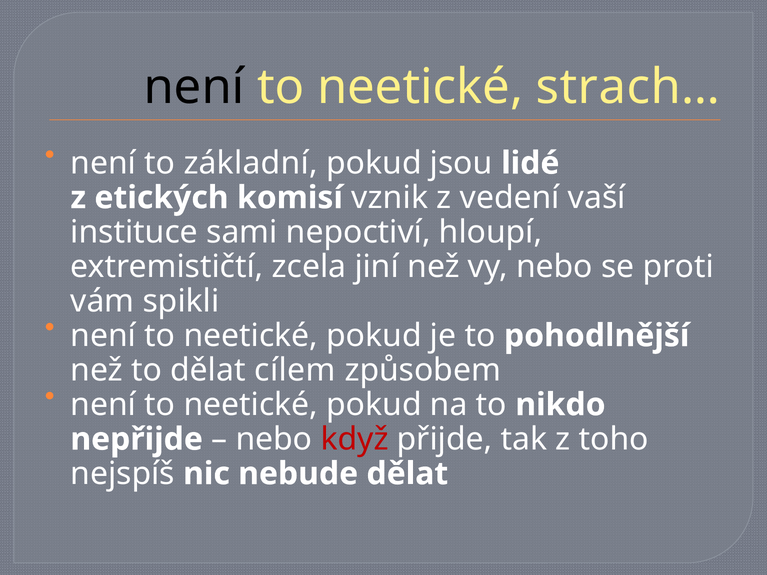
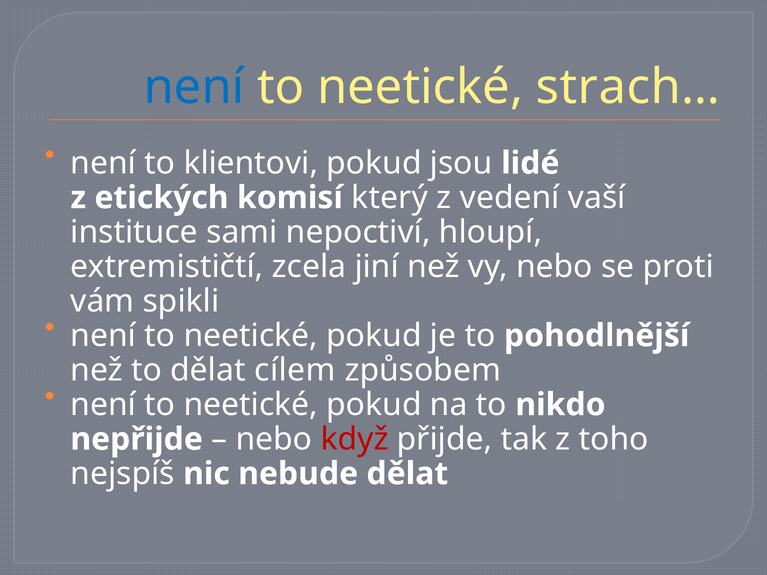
není colour: black -> blue (194, 87)
základní: základní -> klientovi (251, 163)
vznik: vznik -> který (390, 198)
